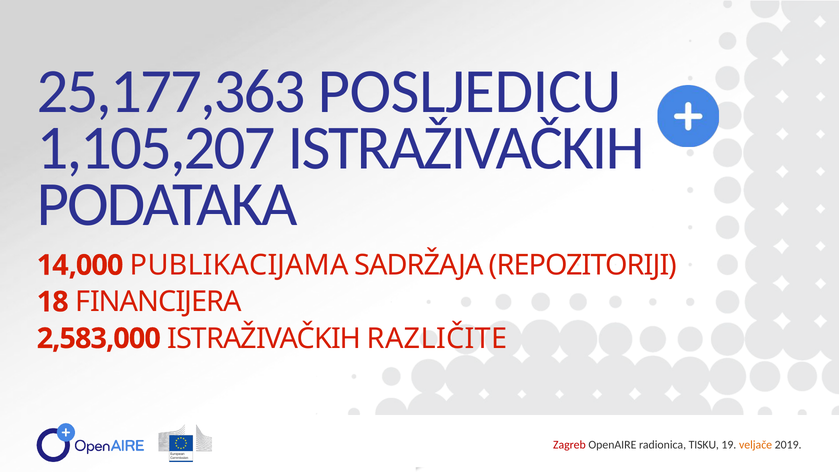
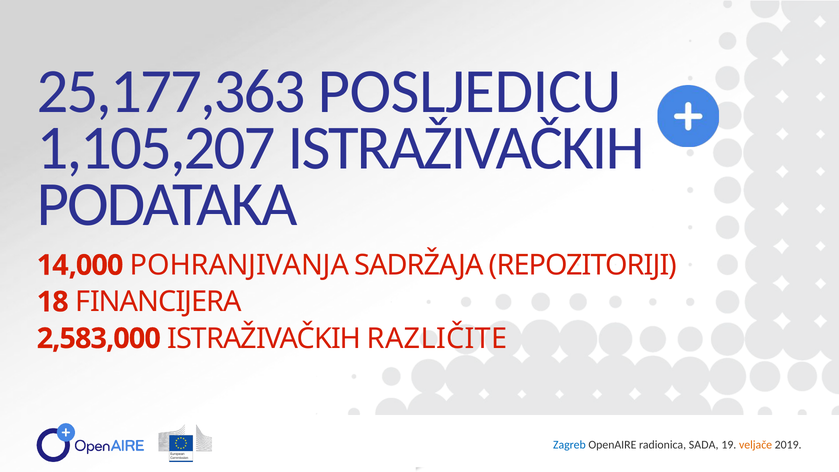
PUBLIKACIJAMA: PUBLIKACIJAMA -> POHRANJIVANJA (239, 265)
Zagreb colour: red -> blue (569, 445)
TISKU: TISKU -> SADA (704, 445)
